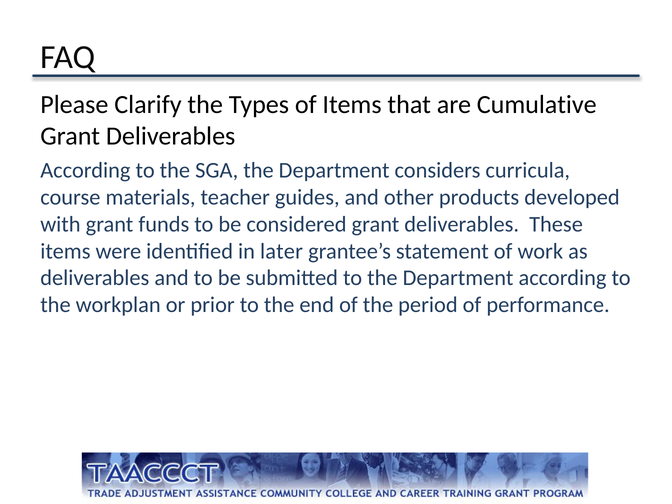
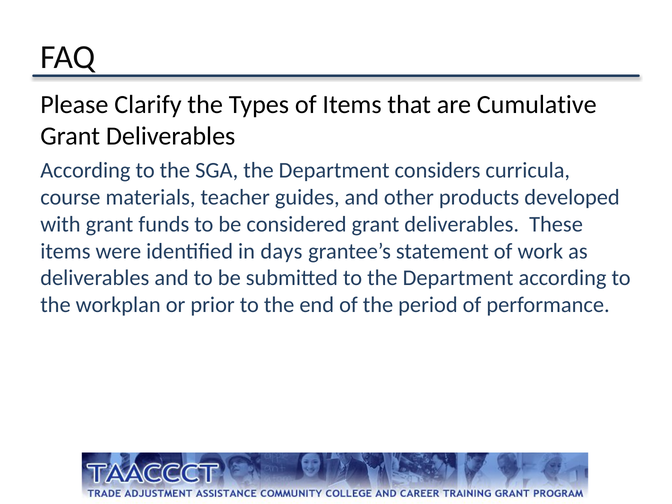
later: later -> days (281, 251)
